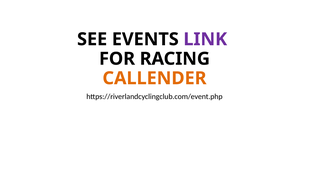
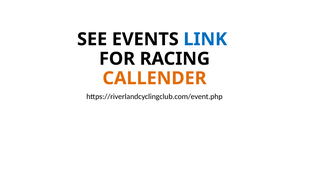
LINK colour: purple -> blue (205, 39)
